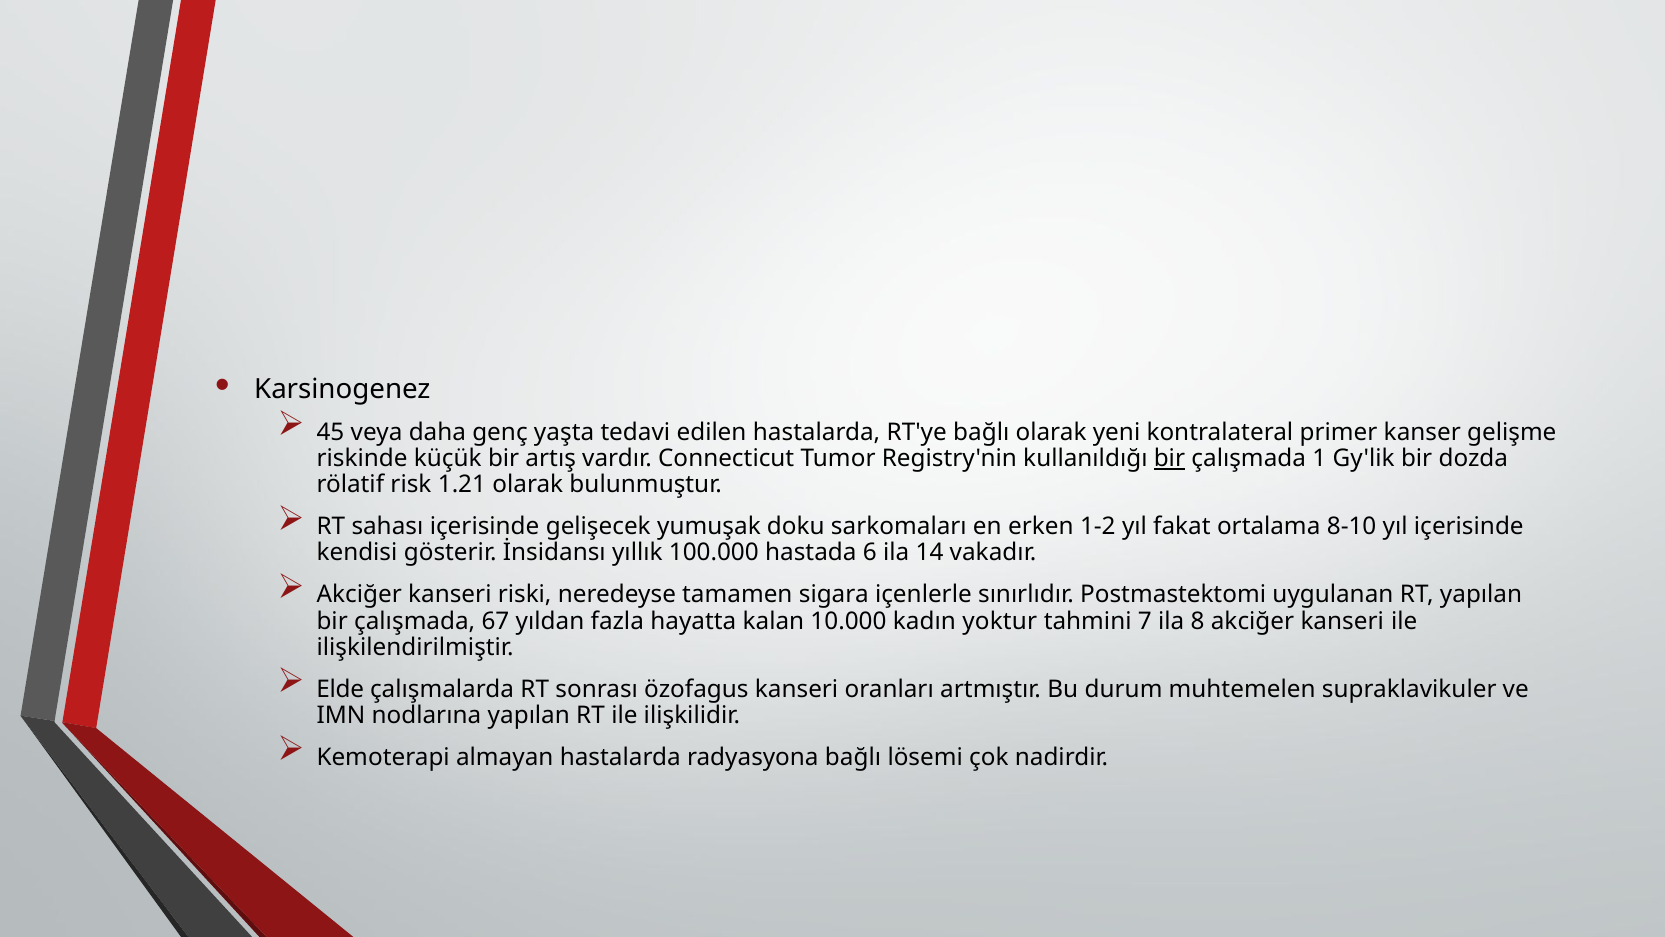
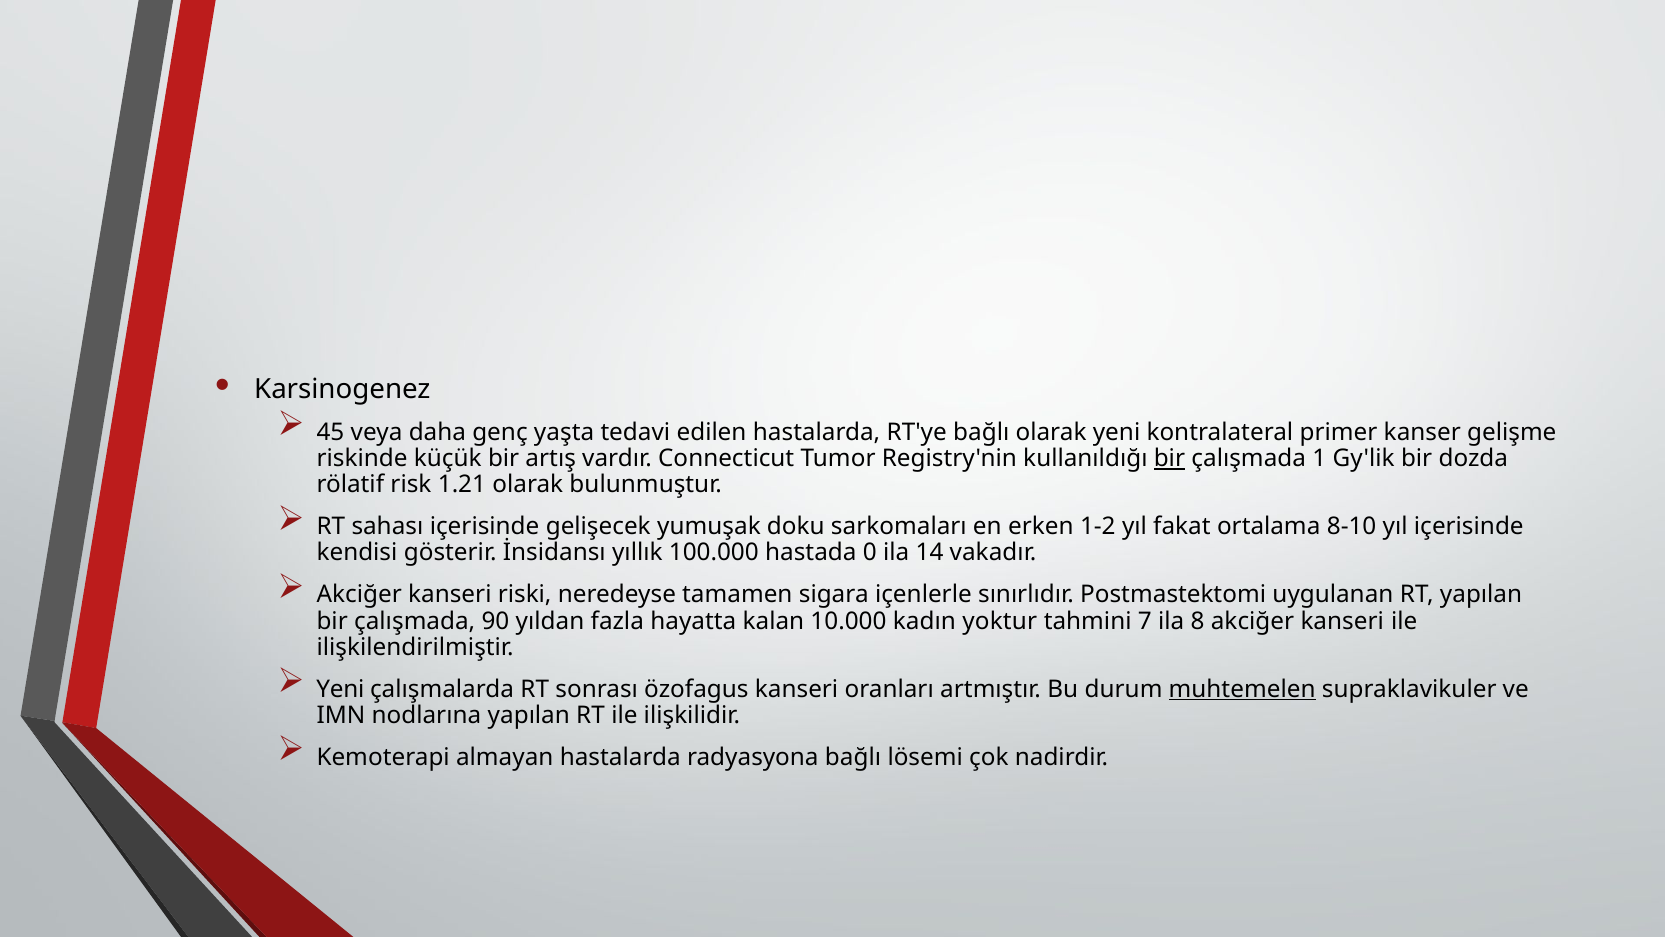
6: 6 -> 0 (870, 553)
67: 67 -> 90 (495, 621)
Elde: Elde -> Yeni (340, 689)
muhtemelen underline: none -> present (1242, 689)
